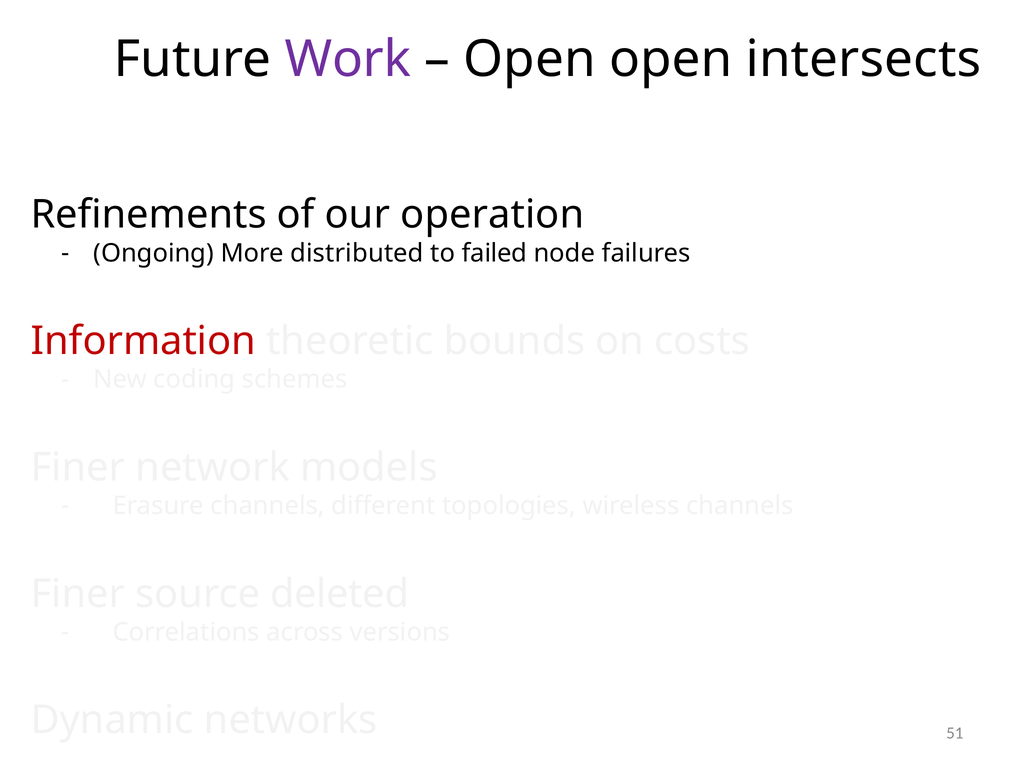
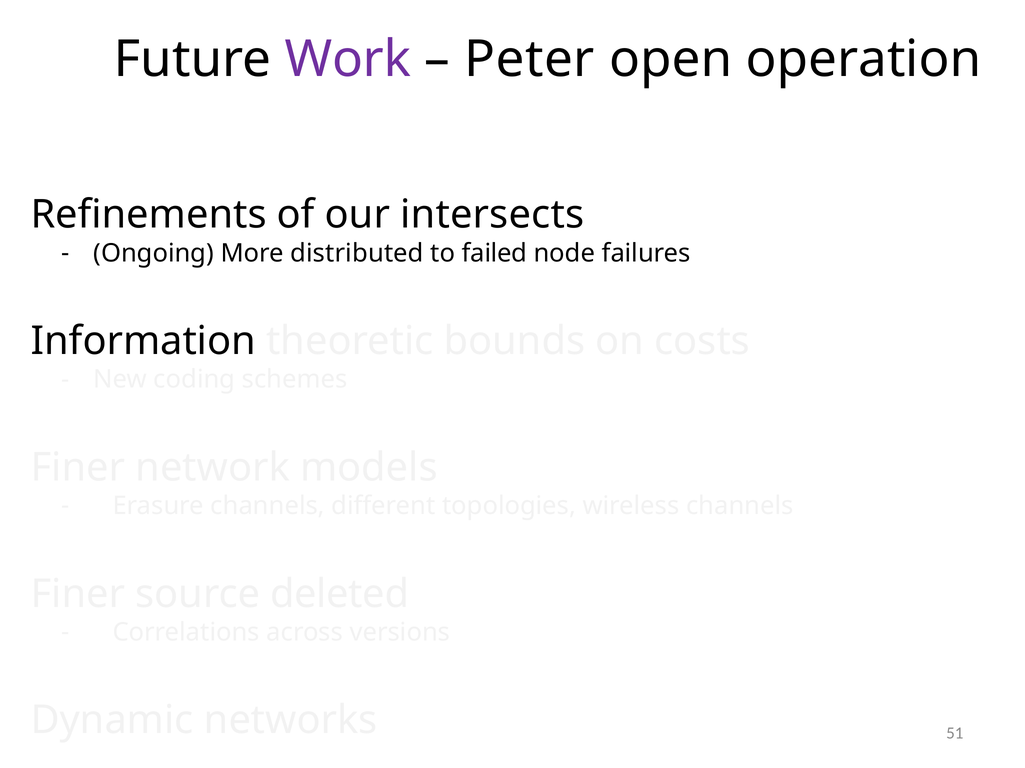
Open: Open -> Peter (529, 59)
intersects: intersects -> operation (864, 59)
operation: operation -> intersects (492, 215)
Information colour: red -> black (143, 342)
